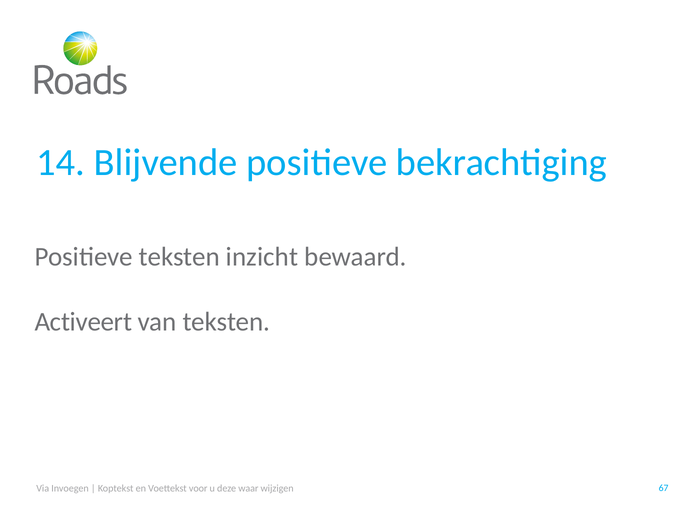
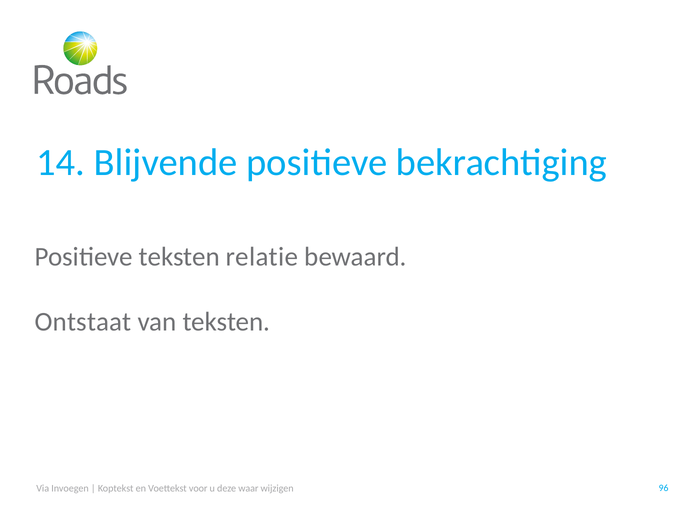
inzicht: inzicht -> relatie (262, 257)
Activeert: Activeert -> Ontstaat (83, 322)
67: 67 -> 96 (664, 488)
